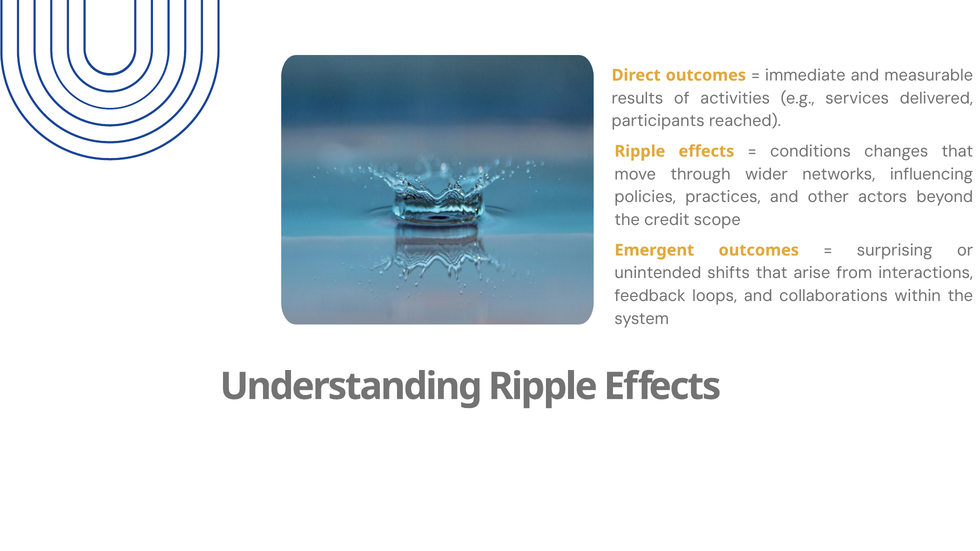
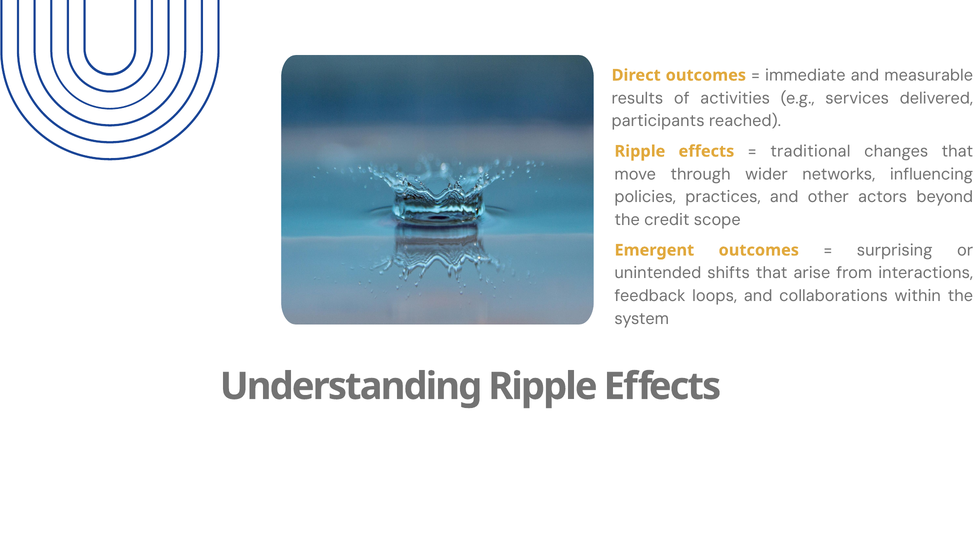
conditions: conditions -> traditional (810, 151)
